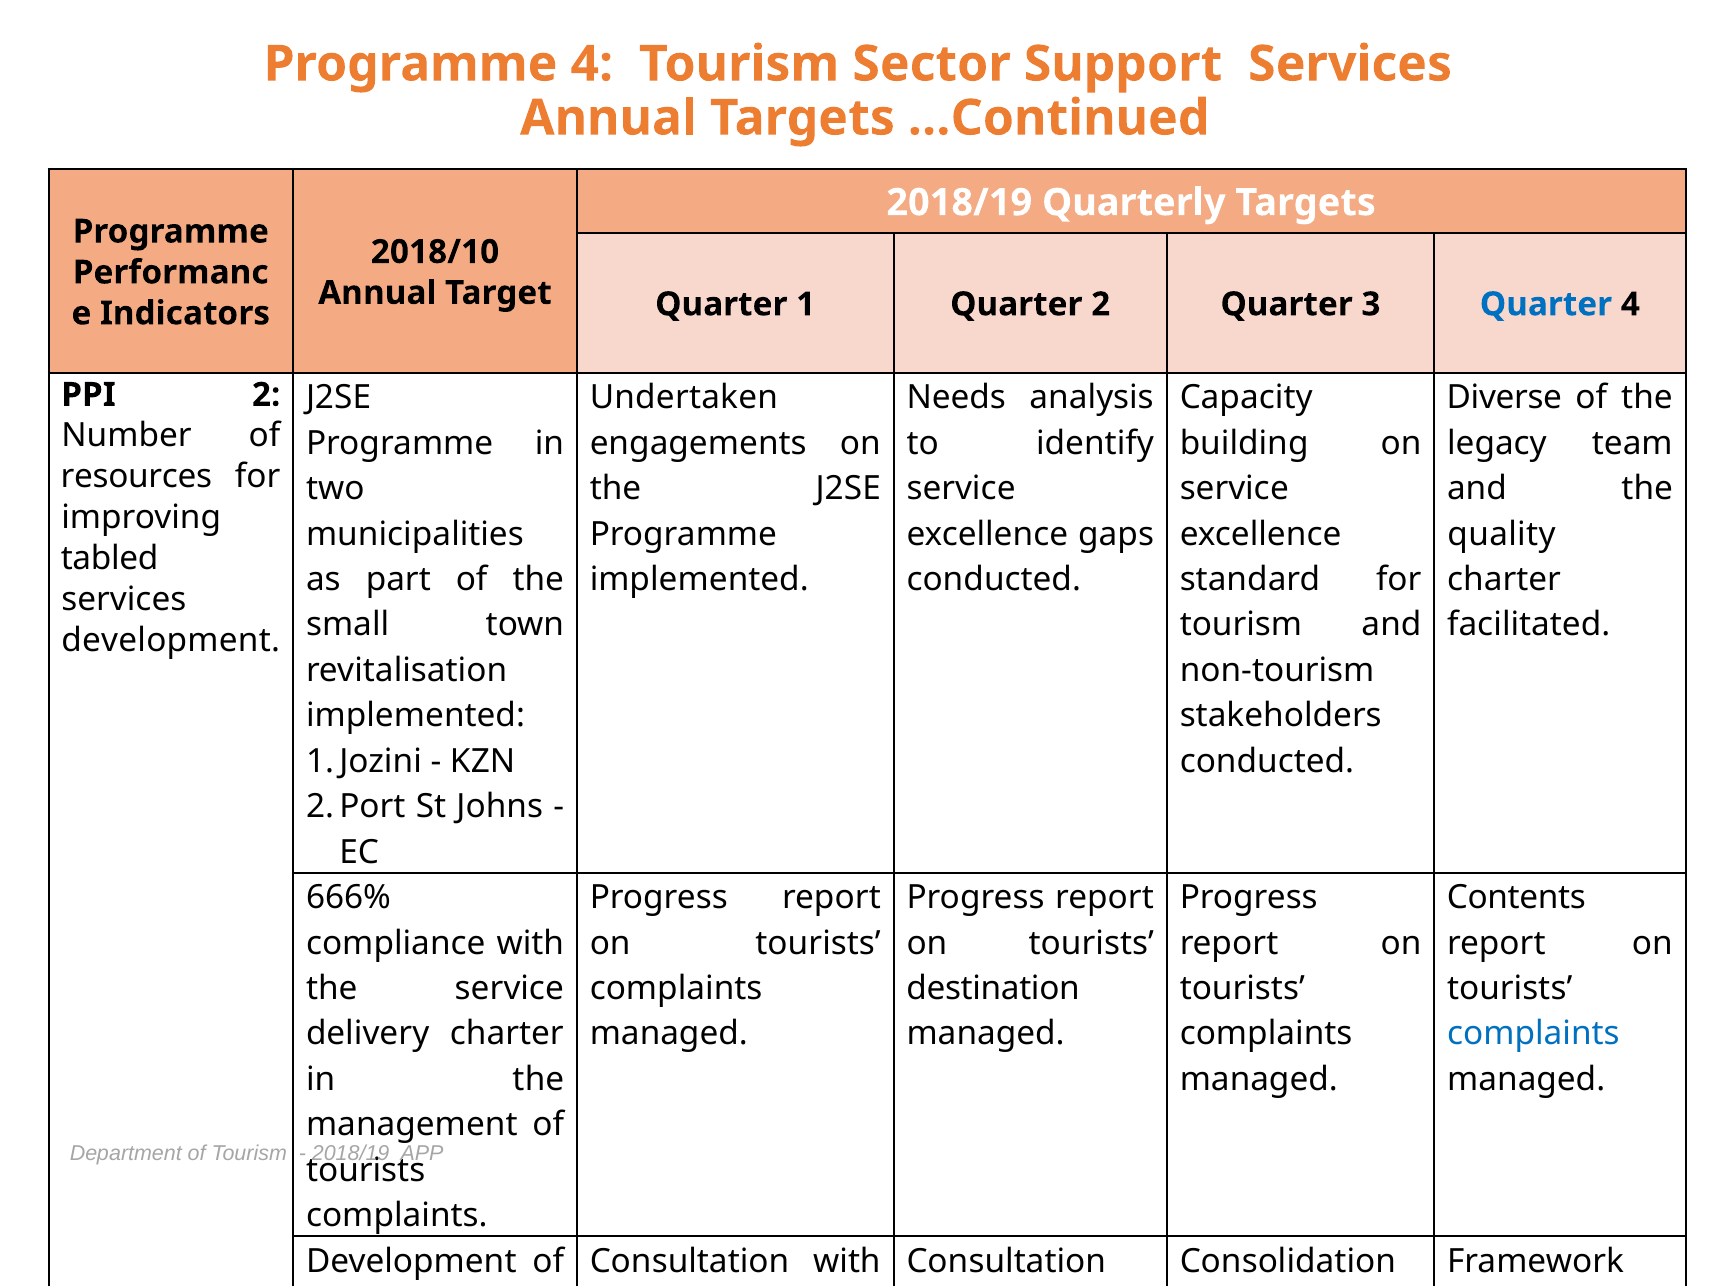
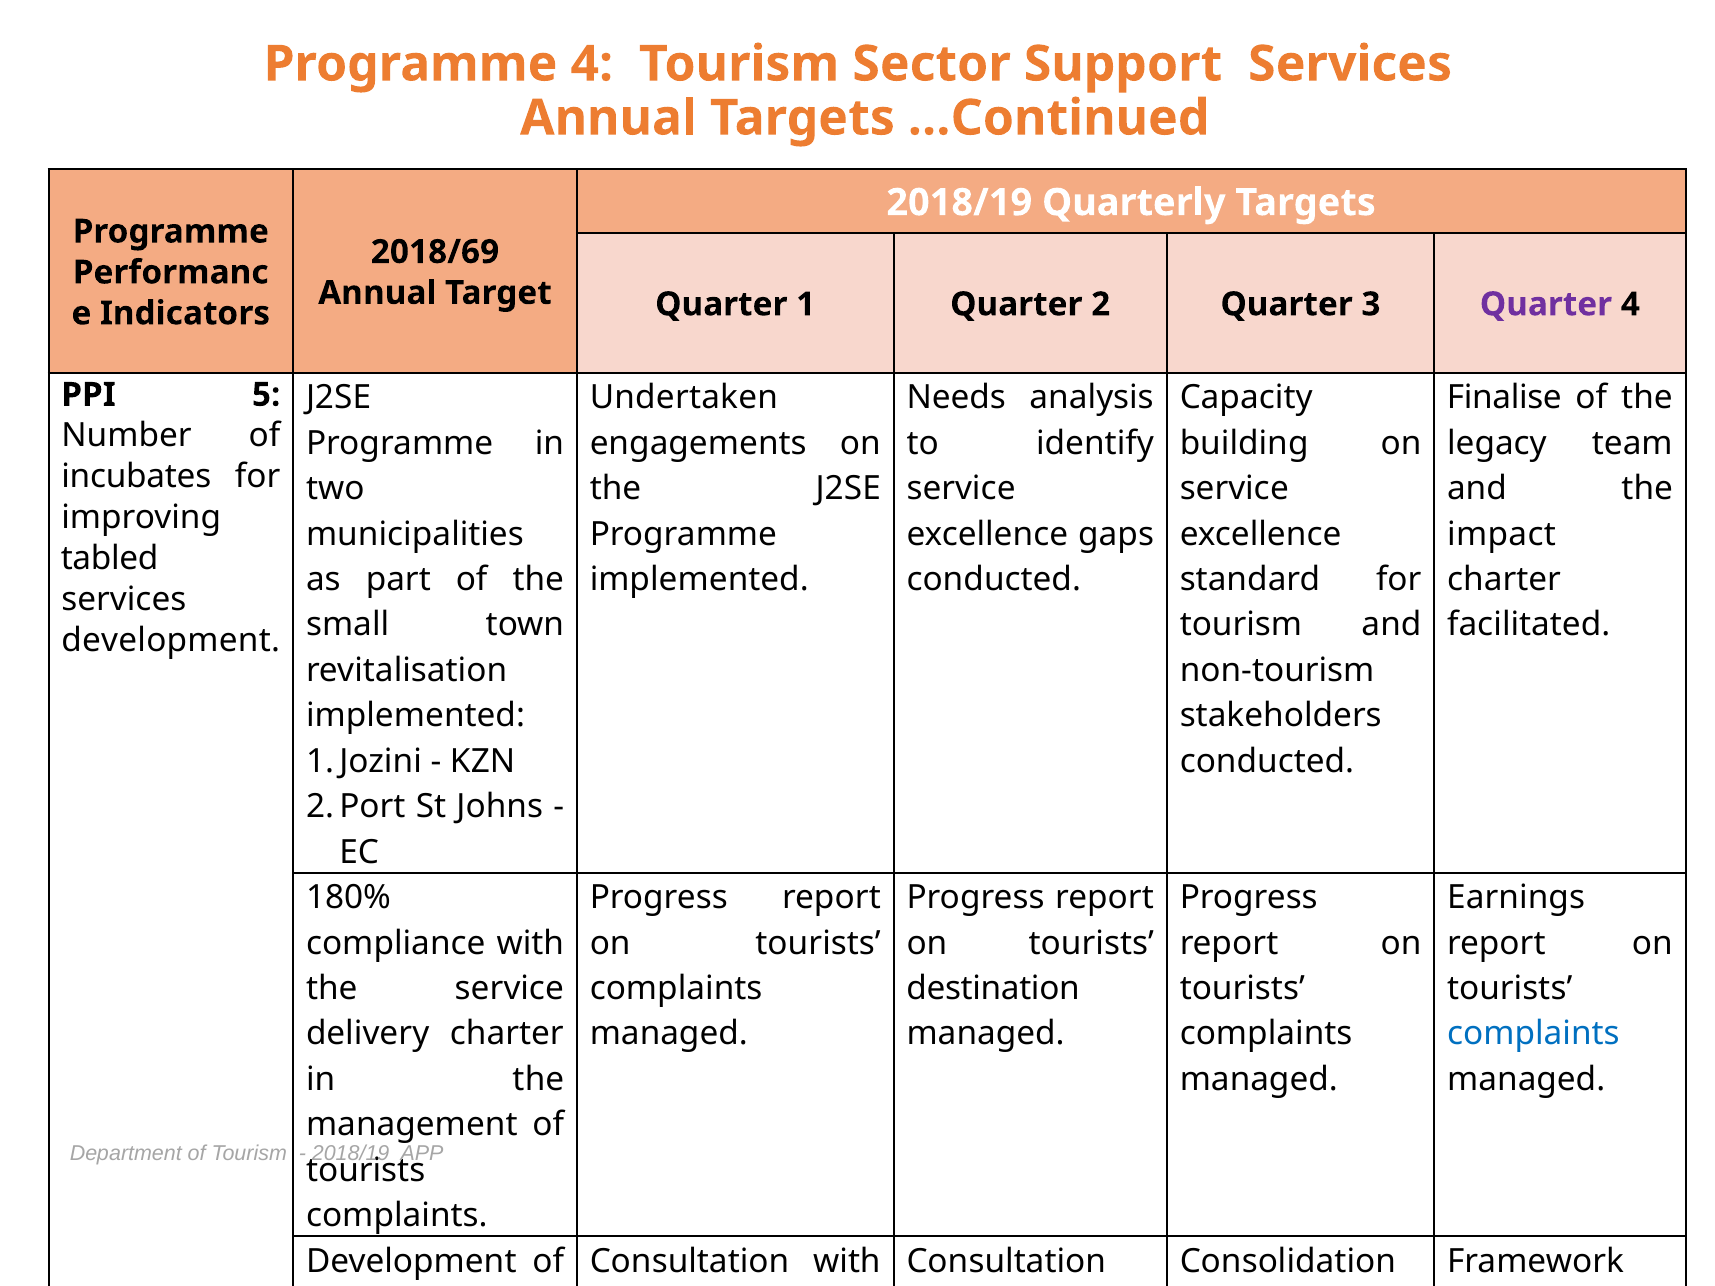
2018/10: 2018/10 -> 2018/69 (435, 252)
Quarter colour: blue -> purple (1546, 304)
Diverse: Diverse -> Finalise (1504, 398)
PPI 2: 2 -> 5 (266, 395)
resources: resources -> incubates (136, 477)
quality: quality -> impact (1502, 534)
666%: 666% -> 180% (349, 898)
Contents: Contents -> Earnings (1516, 898)
